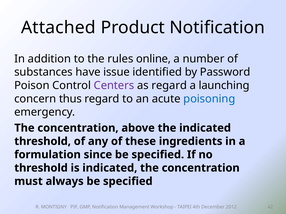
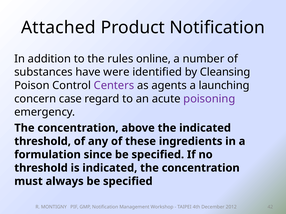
issue: issue -> were (116, 72)
Password: Password -> Cleansing (225, 72)
as regard: regard -> agents (169, 86)
thus: thus -> case (70, 99)
poisoning colour: blue -> purple (209, 99)
